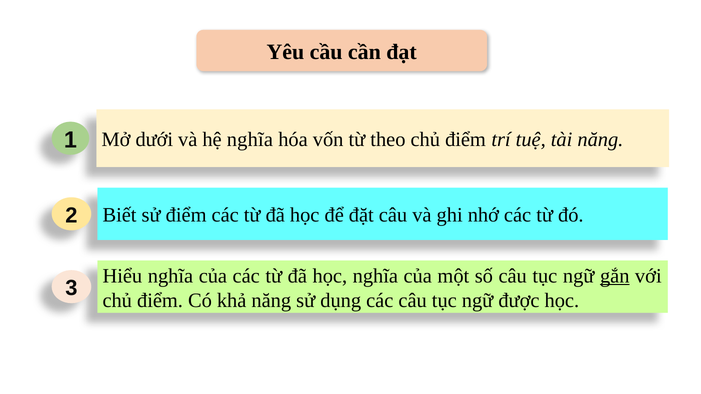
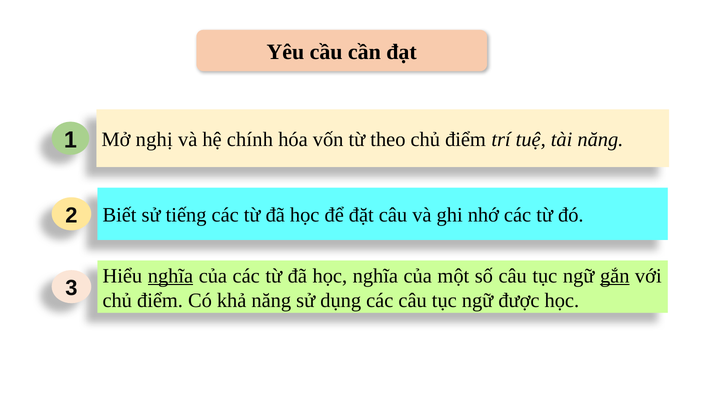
dưới: dưới -> nghị (154, 140)
hệ nghĩa: nghĩa -> chính (250, 140)
sử điểm: điểm -> tiếng (186, 215)
nghĩa underline: none -> present (170, 276)
